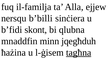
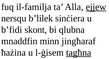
ejjew underline: none -> present (96, 7)
b’billi: b’billi -> b’lilek (41, 18)
jqegħduh: jqegħduh -> jingħaraf (79, 41)
